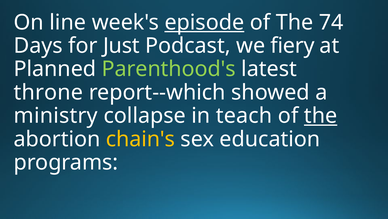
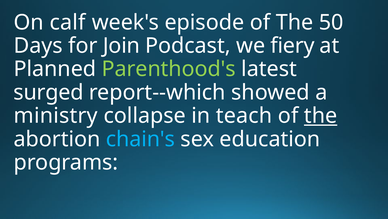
line: line -> calf (68, 22)
episode underline: present -> none (204, 22)
74: 74 -> 50 (331, 22)
Just: Just -> Join (121, 46)
throne: throne -> surged (49, 92)
chain's colour: yellow -> light blue (141, 139)
